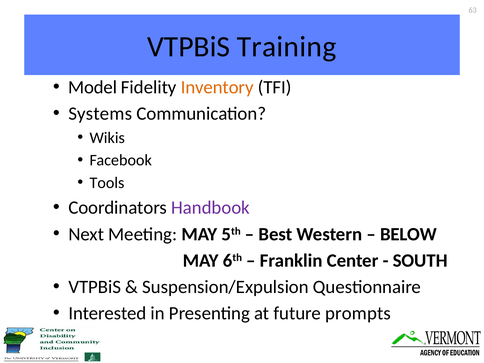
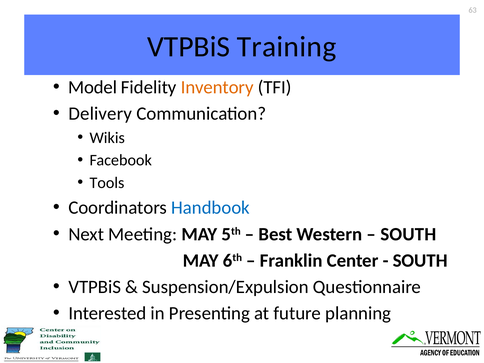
Systems: Systems -> Delivery (100, 114)
Handbook colour: purple -> blue (211, 208)
BELOW: BELOW -> SOUTH (408, 234)
prompts: prompts -> planning (358, 313)
